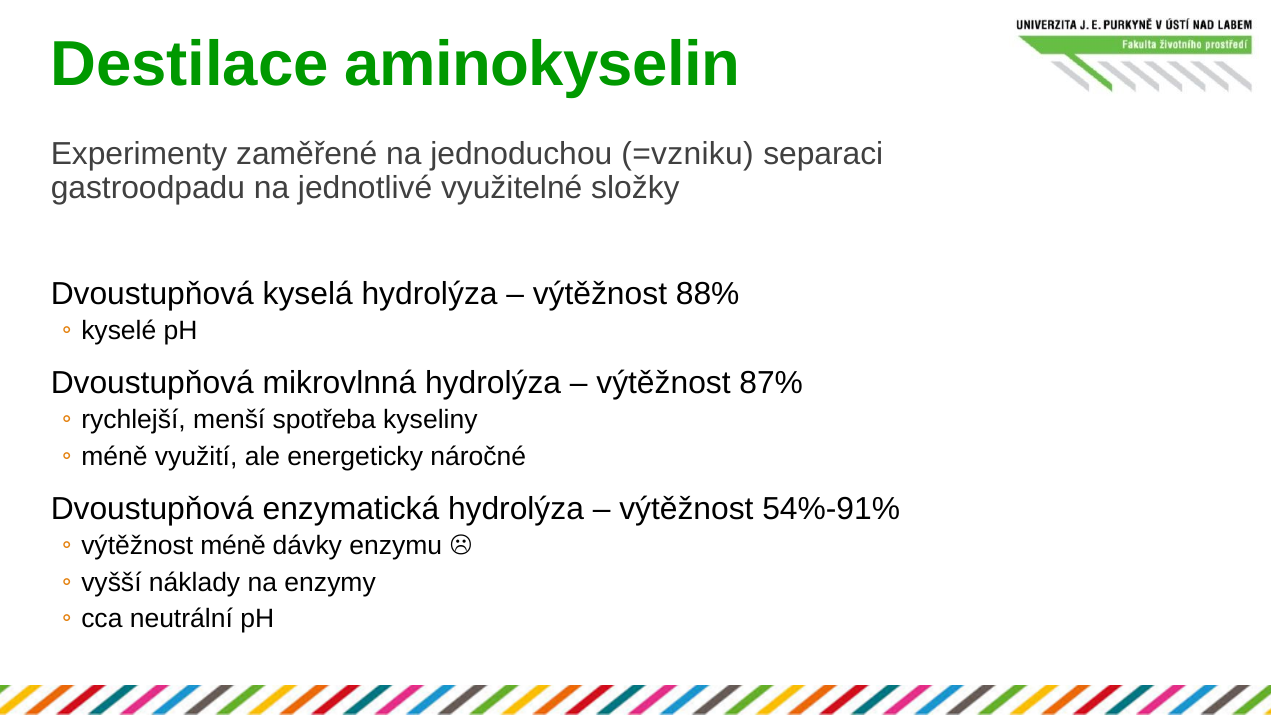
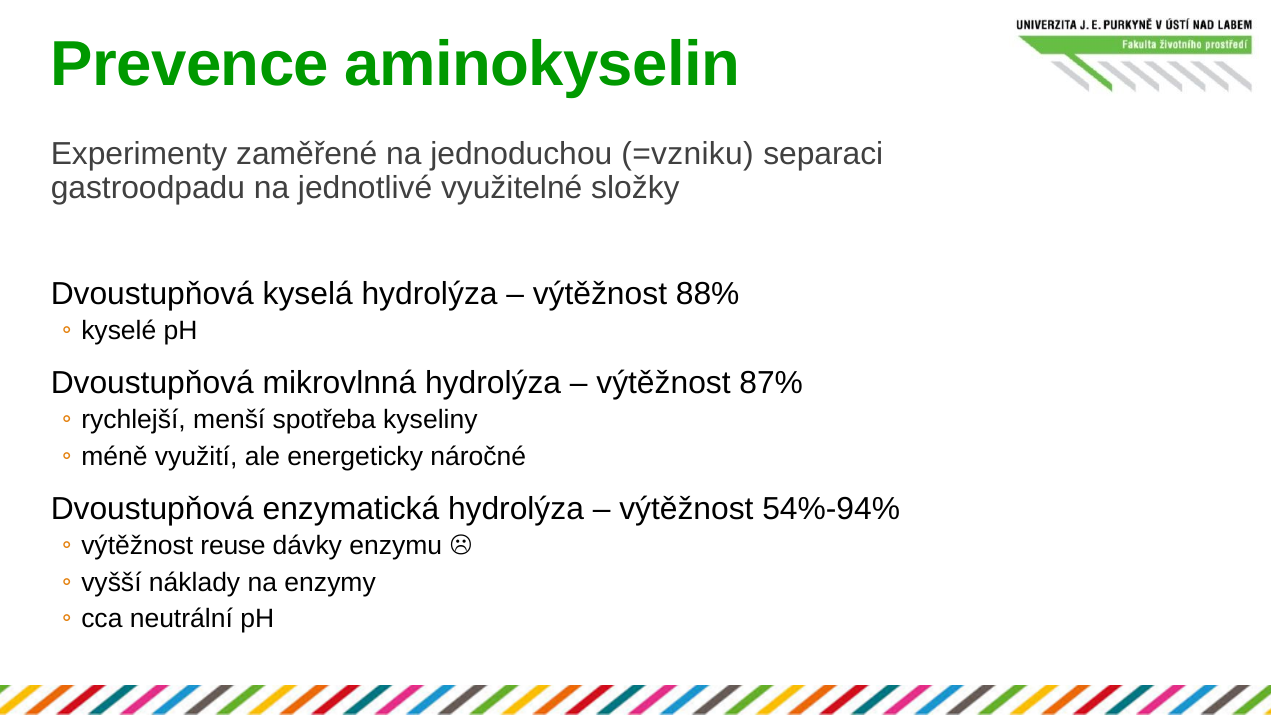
Destilace: Destilace -> Prevence (190, 64)
54%-91%: 54%-91% -> 54%-94% (831, 509)
výtěžnost méně: méně -> reuse (233, 546)
